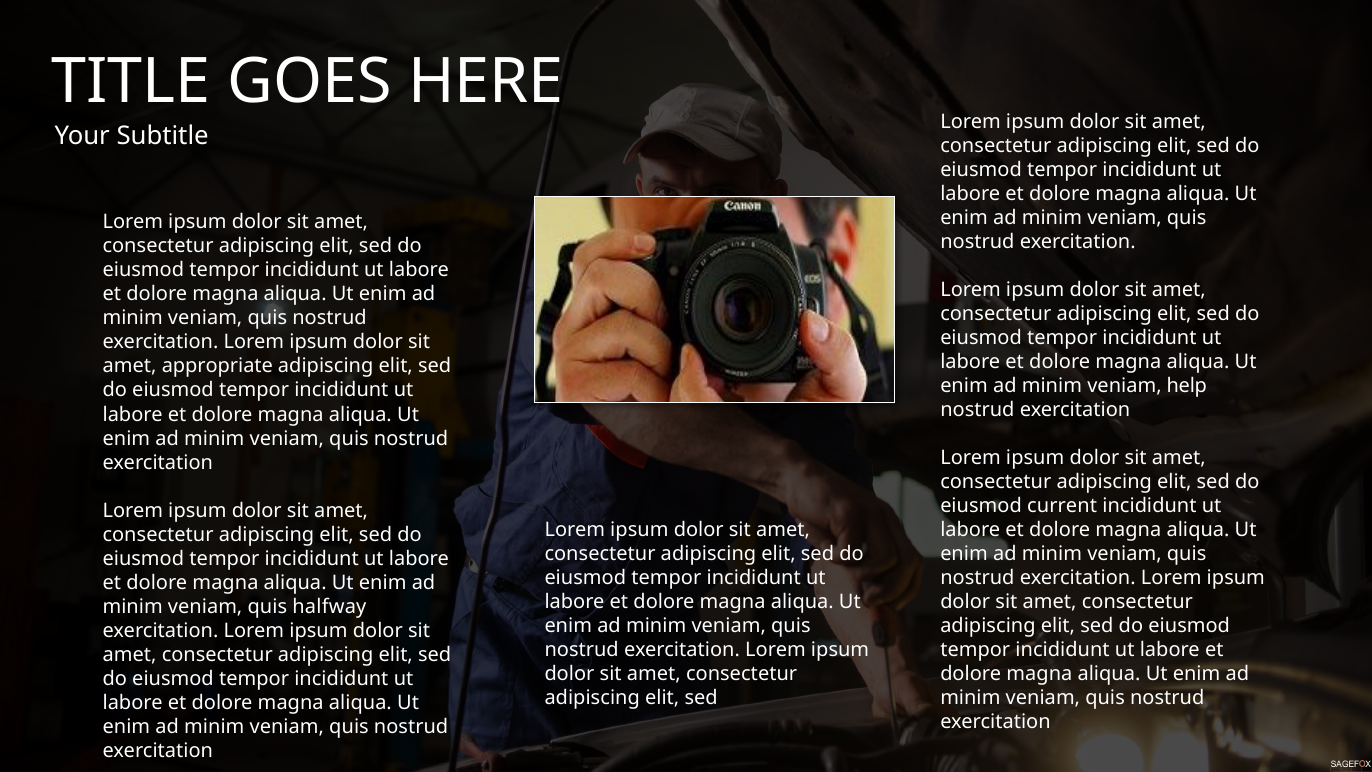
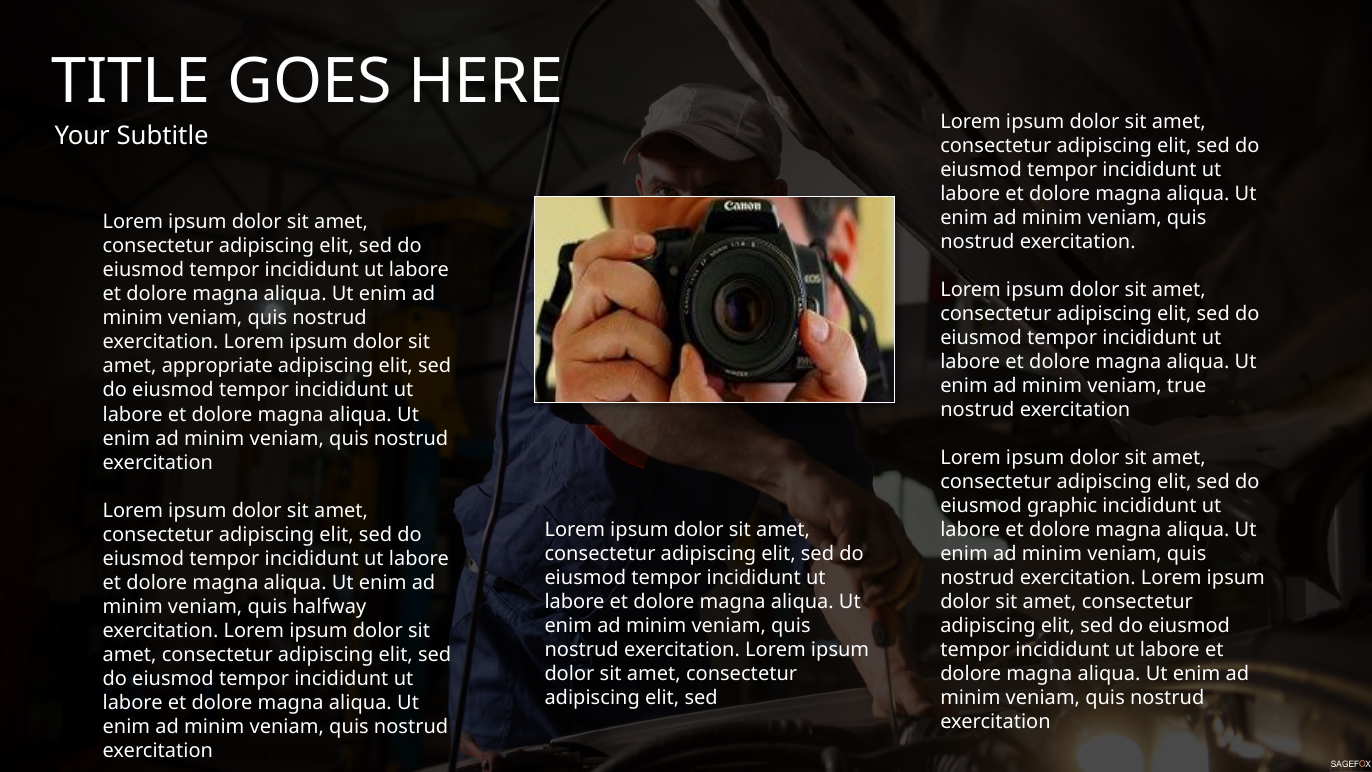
help: help -> true (1187, 386)
current: current -> graphic (1062, 506)
